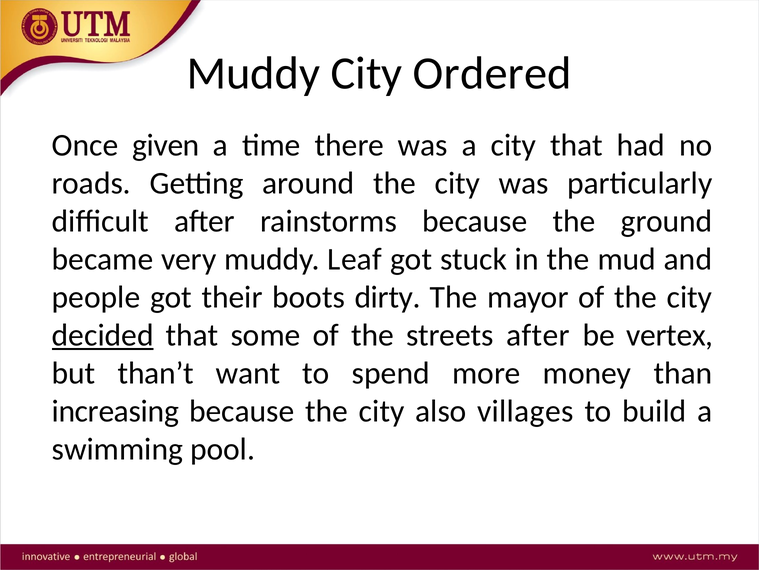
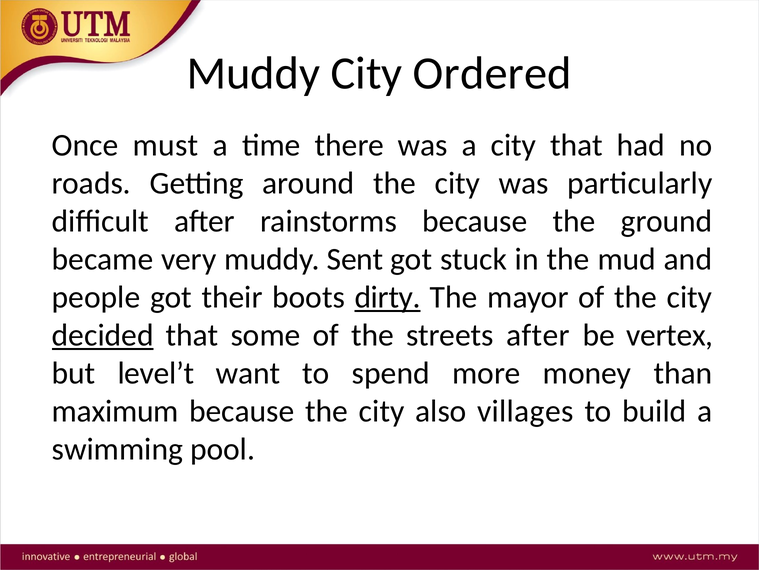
given: given -> must (166, 145)
Leaf: Leaf -> Sent (355, 259)
dirty underline: none -> present (388, 297)
than’t: than’t -> level’t (156, 373)
increasing: increasing -> maximum (115, 411)
